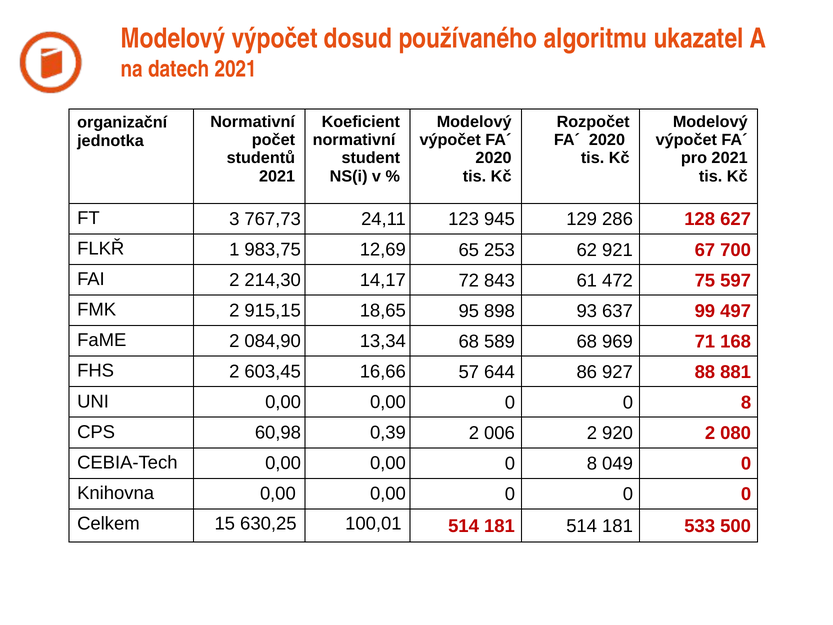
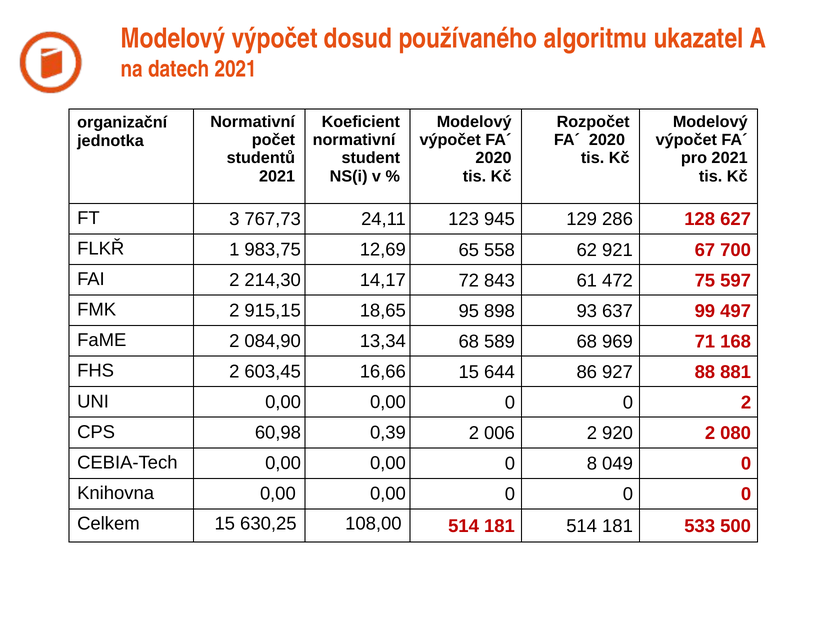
253: 253 -> 558 (499, 250)
16,66 57: 57 -> 15 (469, 372)
0 0 8: 8 -> 2 (746, 402)
100,01: 100,01 -> 108,00 (373, 523)
